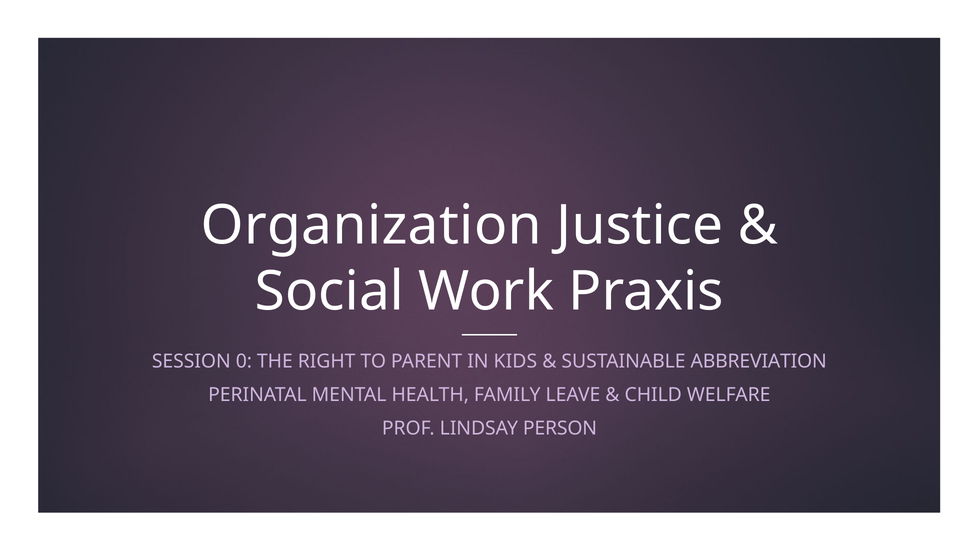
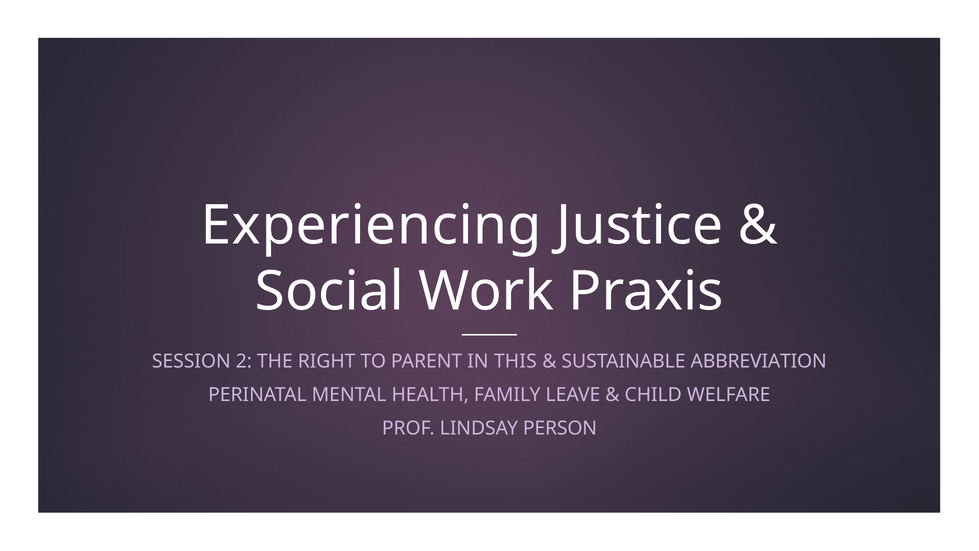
Organization: Organization -> Experiencing (371, 225)
0: 0 -> 2 (244, 361)
KIDS: KIDS -> THIS (515, 361)
